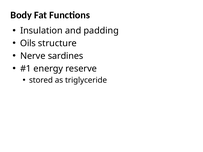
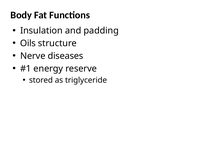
sardines: sardines -> diseases (66, 56)
